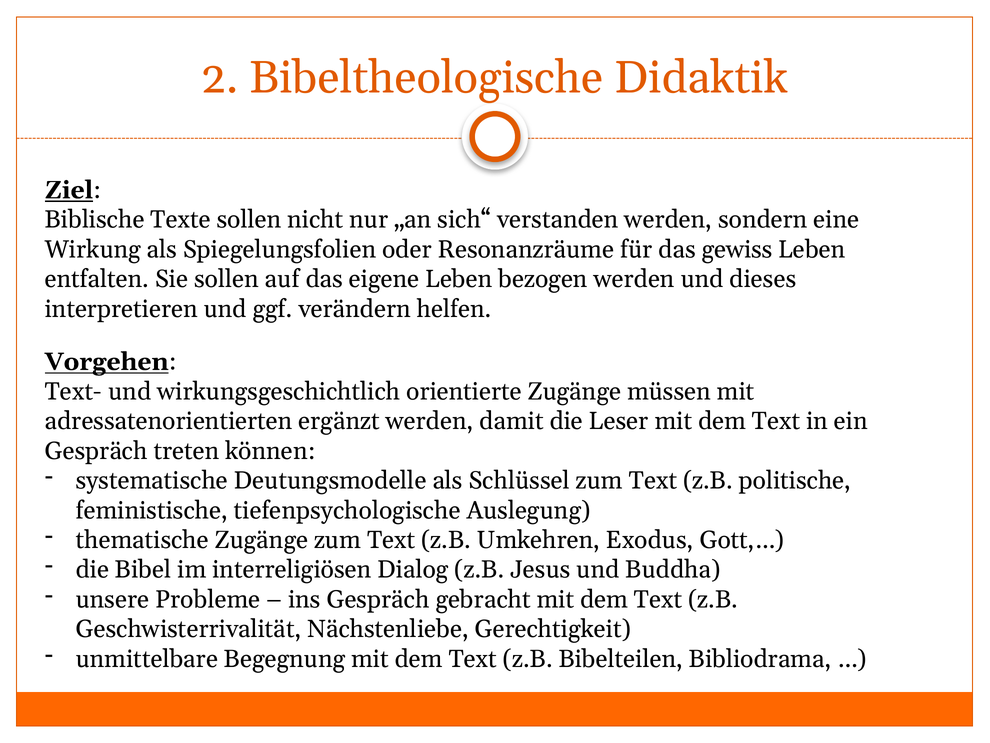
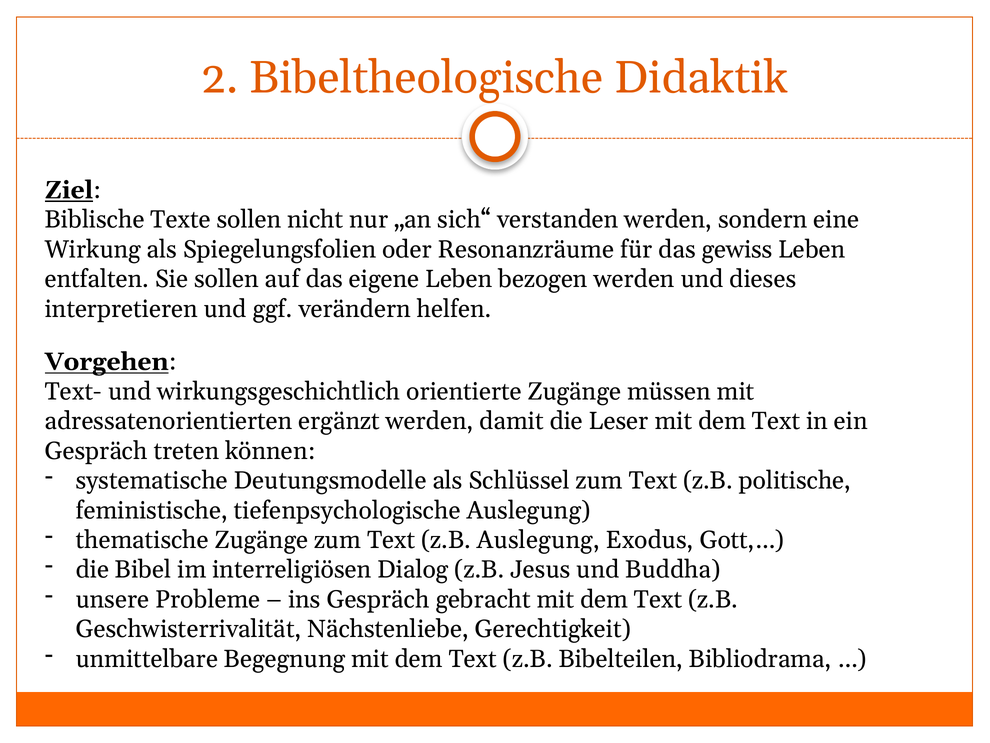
z.B Umkehren: Umkehren -> Auslegung (538, 540)
